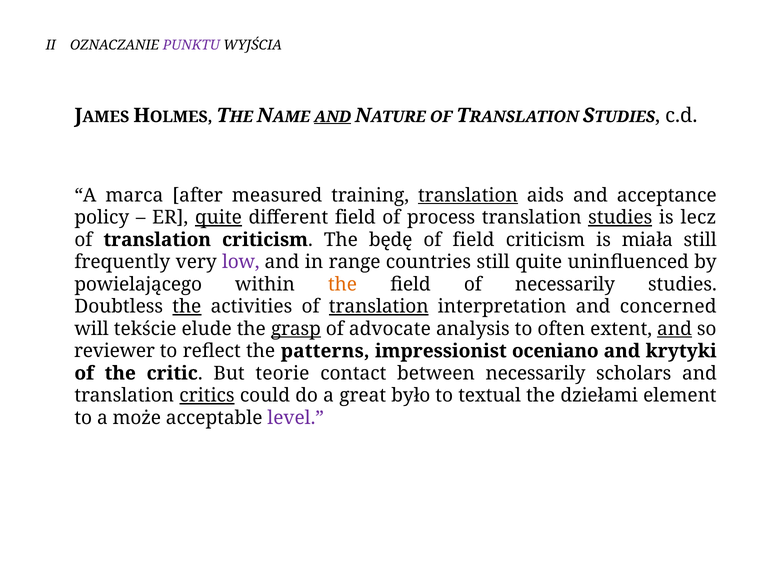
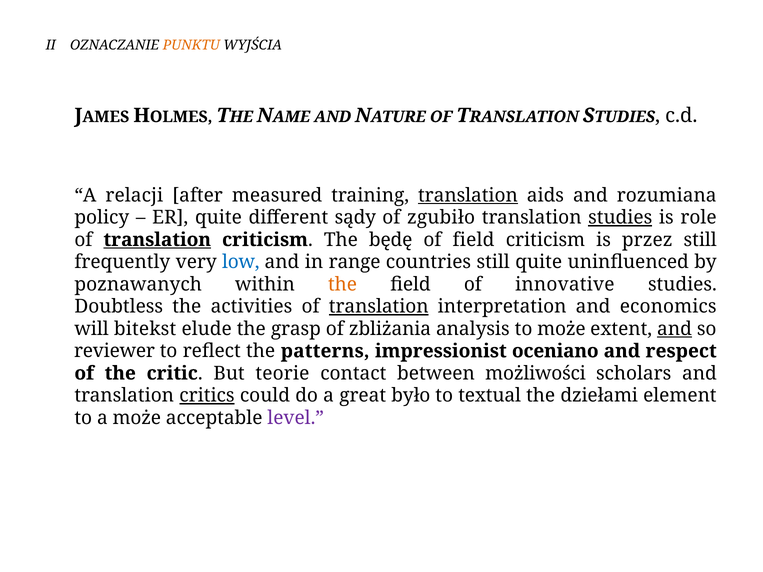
PUNKTU colour: purple -> orange (191, 45)
AND underline: present -> none (333, 117)
marca: marca -> relacji (134, 195)
acceptance: acceptance -> rozumiana (667, 195)
quite underline: present -> none (218, 218)
different field: field -> sądy (355, 218)
process: process -> zgubiło (441, 218)
lecz: lecz -> role (699, 218)
translation underline: none -> present (157, 240)
miała: miała -> przez (647, 240)
low colour: purple -> blue (241, 262)
powielającego: powielającego -> poznawanych (138, 284)
of necessarily: necessarily -> innovative (565, 284)
the underline: present -> none (187, 307)
concerned: concerned -> economics (668, 307)
tekście: tekście -> bitekst (145, 329)
grasp underline: present -> none (296, 329)
advocate: advocate -> zbliżania (390, 329)
to often: often -> może (561, 329)
krytyki: krytyki -> respect (681, 351)
between necessarily: necessarily -> możliwości (536, 373)
